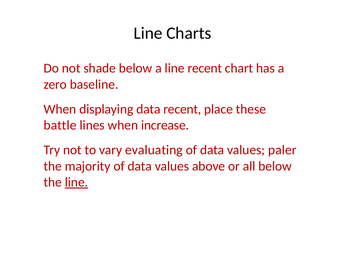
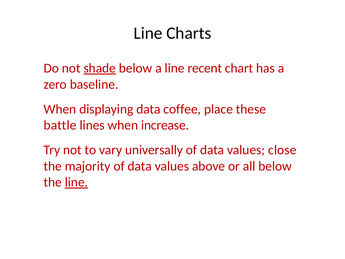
shade underline: none -> present (100, 68)
data recent: recent -> coffee (182, 109)
evaluating: evaluating -> universally (154, 150)
paler: paler -> close (282, 150)
